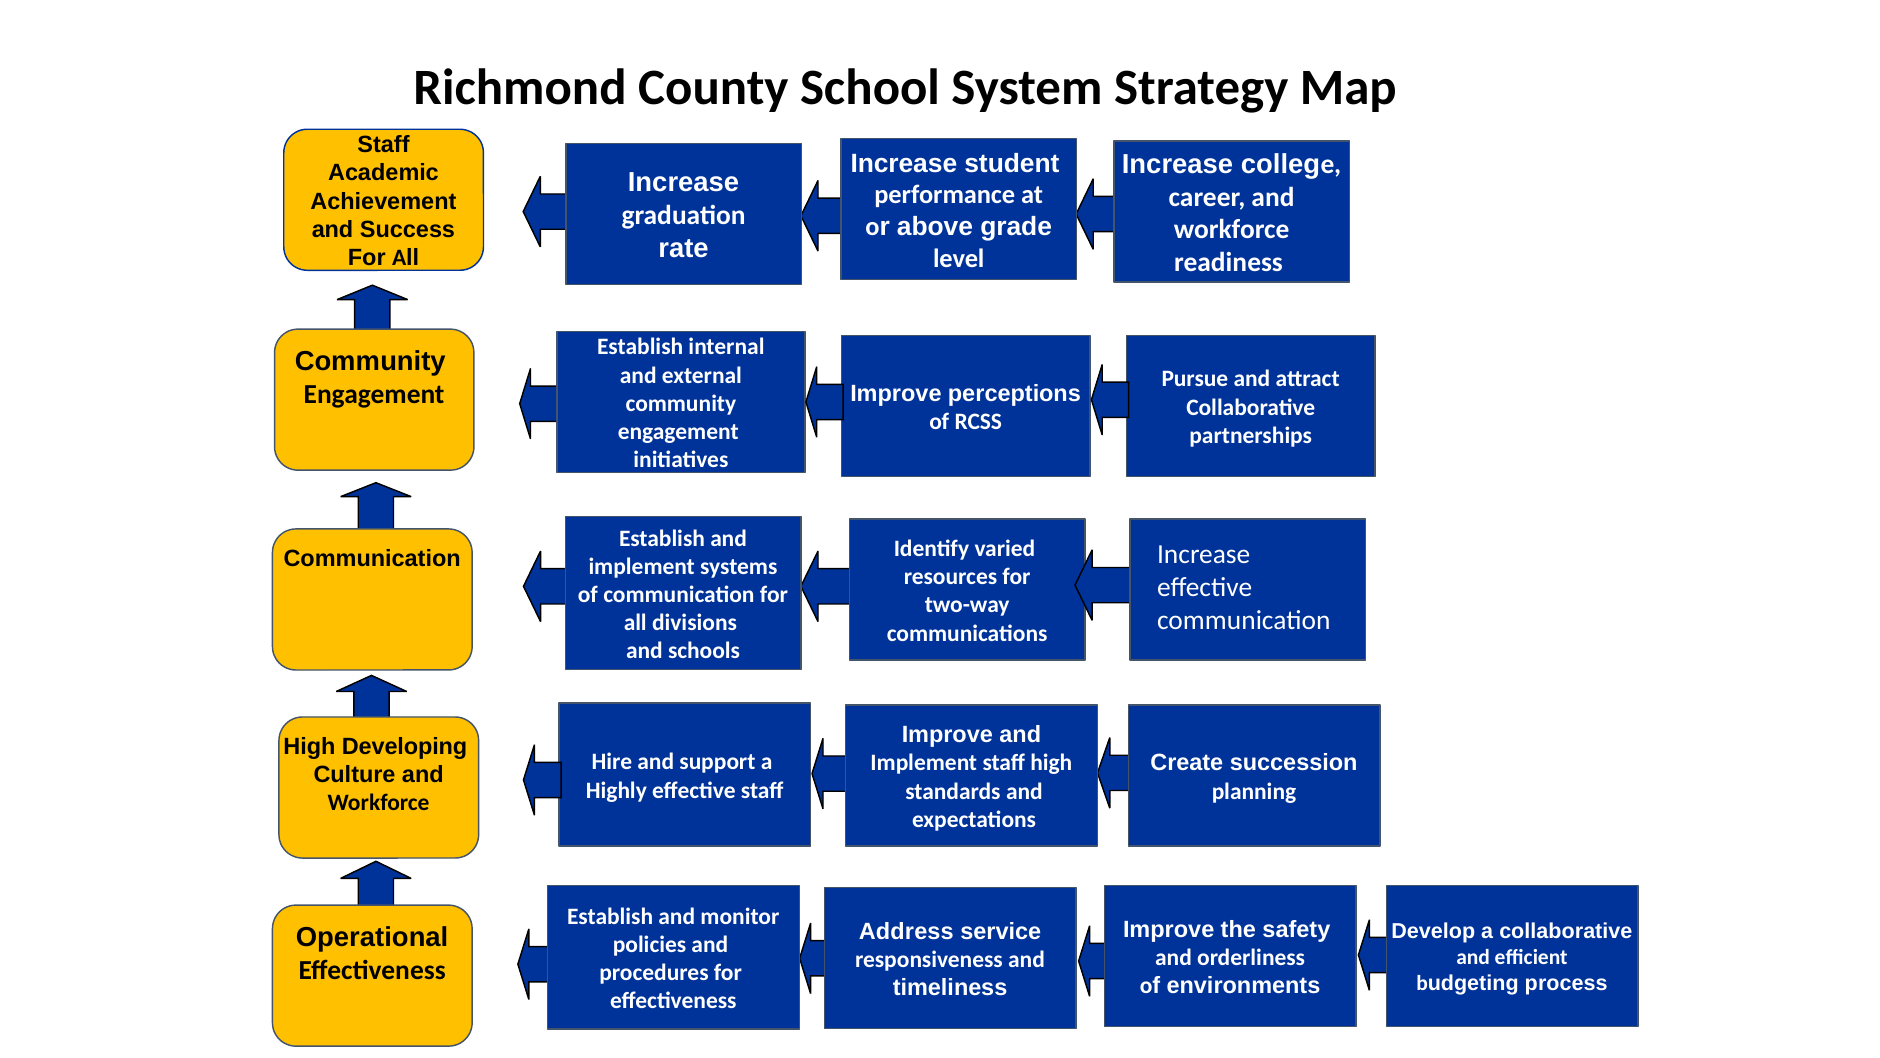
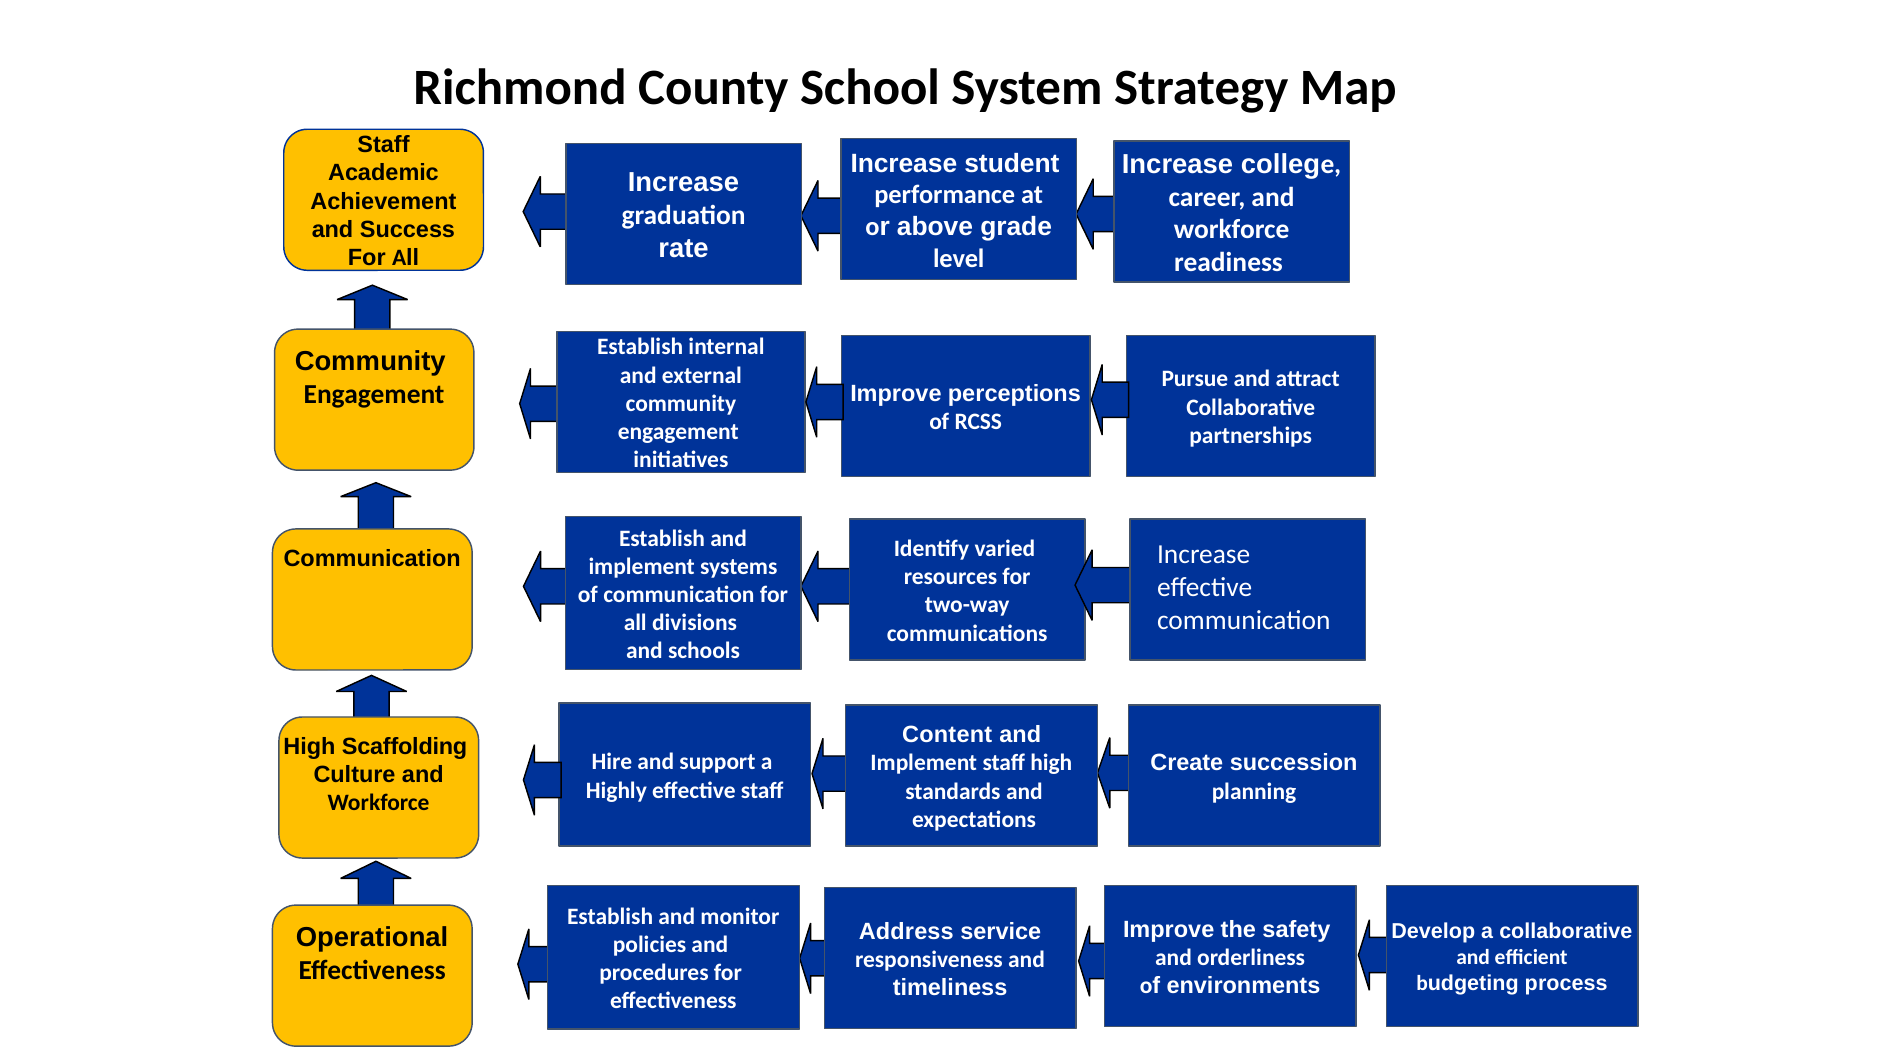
Improve: Improve -> Content (947, 735)
Developing: Developing -> Scaffolding (405, 746)
